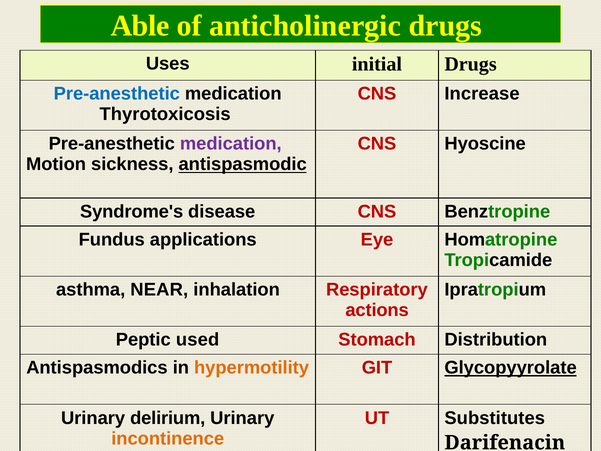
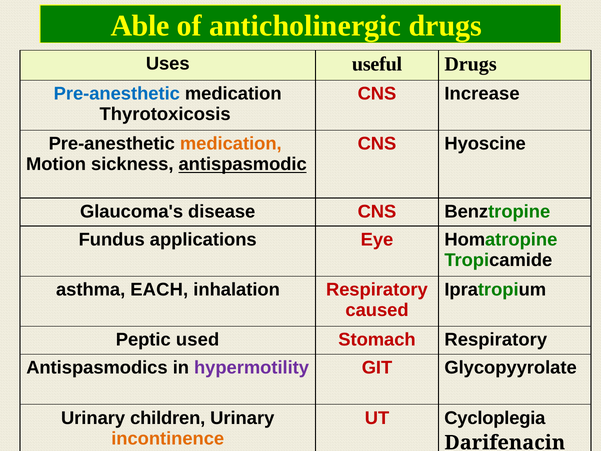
initial: initial -> useful (377, 64)
medication colour: purple -> orange (231, 144)
Syndrome's: Syndrome's -> Glaucoma's (132, 211)
NEAR: NEAR -> EACH (159, 290)
actions: actions -> caused (377, 310)
Stomach Distribution: Distribution -> Respiratory (496, 340)
hypermotility colour: orange -> purple (252, 368)
Glycopyyrolate underline: present -> none (511, 368)
delirium: delirium -> children (168, 418)
Substitutes: Substitutes -> Cycloplegia (495, 418)
